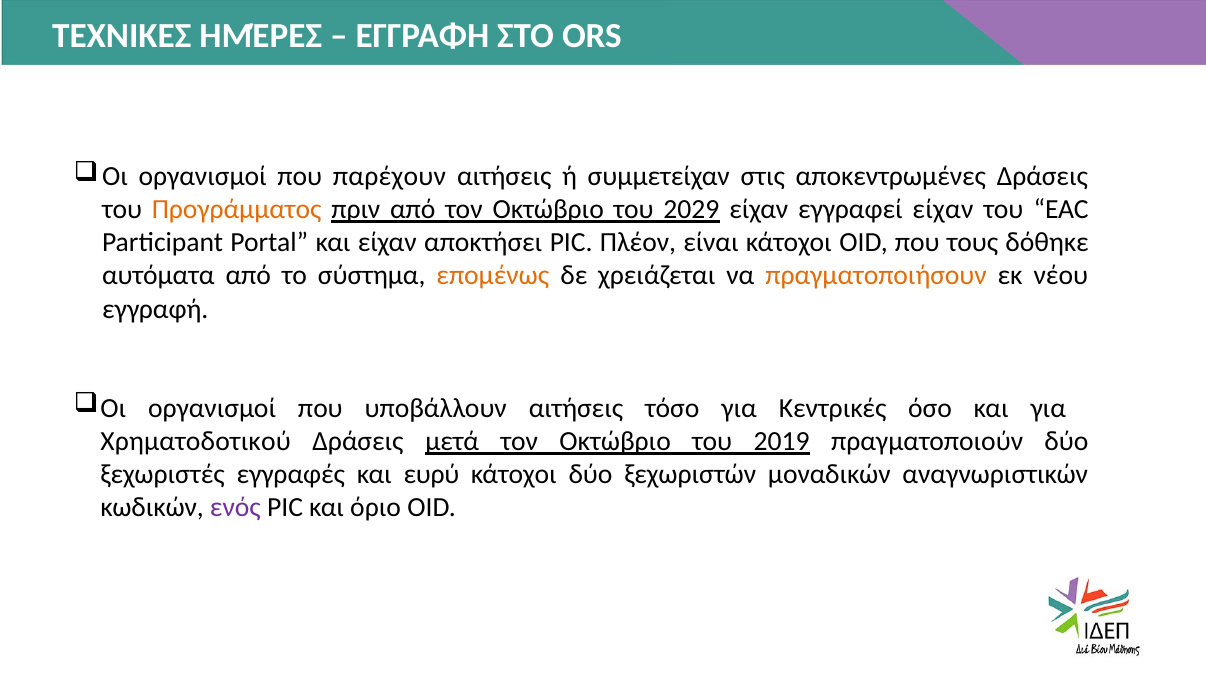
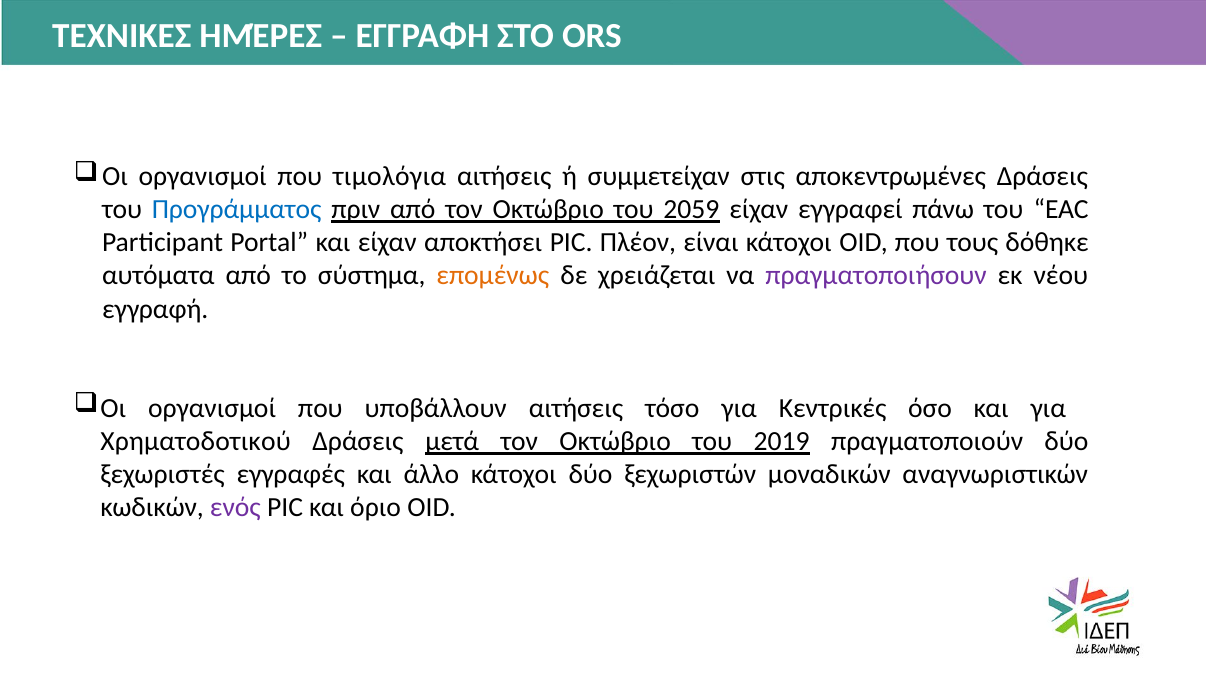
παρέχουν: παρέχουν -> τιμολόγια (389, 177)
Προγράμματος colour: orange -> blue (237, 210)
2029: 2029 -> 2059 (691, 210)
εγγραφεί είχαν: είχαν -> πάνω (943, 210)
πραγματοποιήσουν colour: orange -> purple (876, 276)
ευρύ: ευρύ -> άλλο (431, 475)
